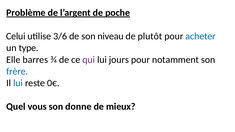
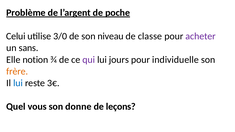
3/6: 3/6 -> 3/0 (60, 36)
plutôt: plutôt -> classe (150, 36)
acheter colour: blue -> purple (201, 36)
type: type -> sans (29, 48)
barres: barres -> notion (35, 60)
notamment: notamment -> individuelle (175, 60)
frère colour: blue -> orange (17, 71)
0€: 0€ -> 3€ (53, 83)
mieux: mieux -> leçons (121, 107)
